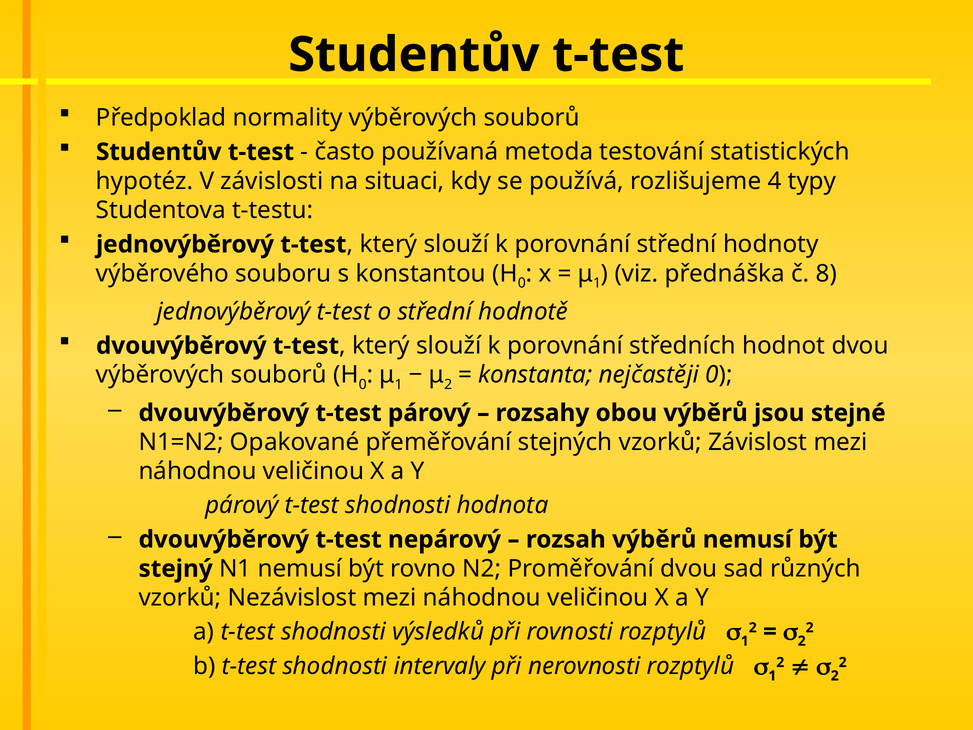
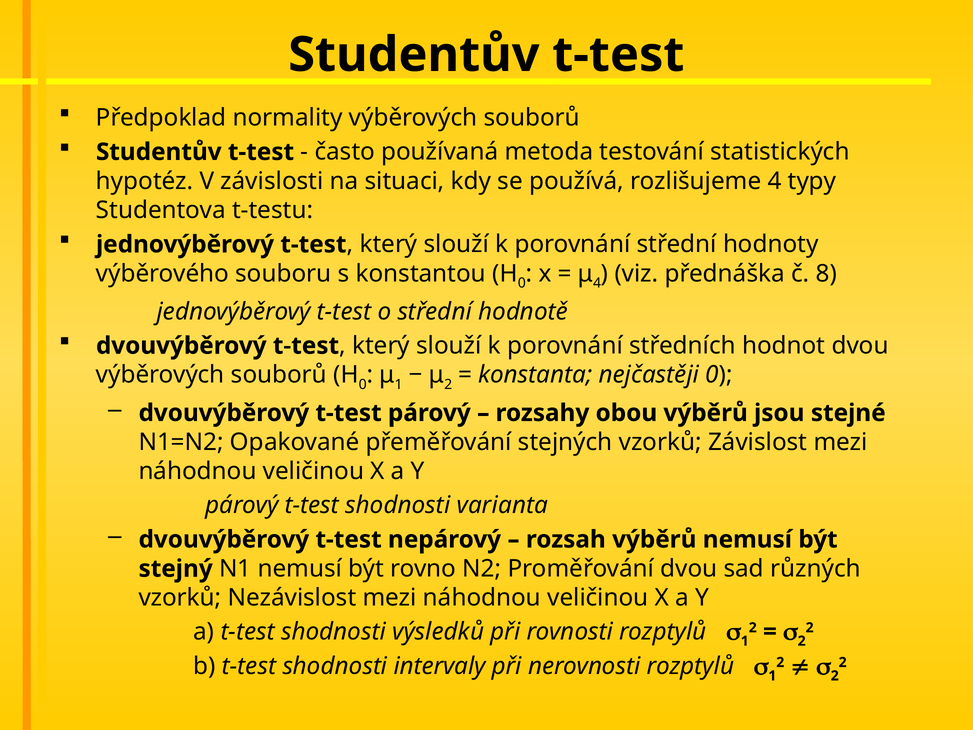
1: 1 -> 4 (597, 283)
hodnota: hodnota -> varianta (502, 505)
